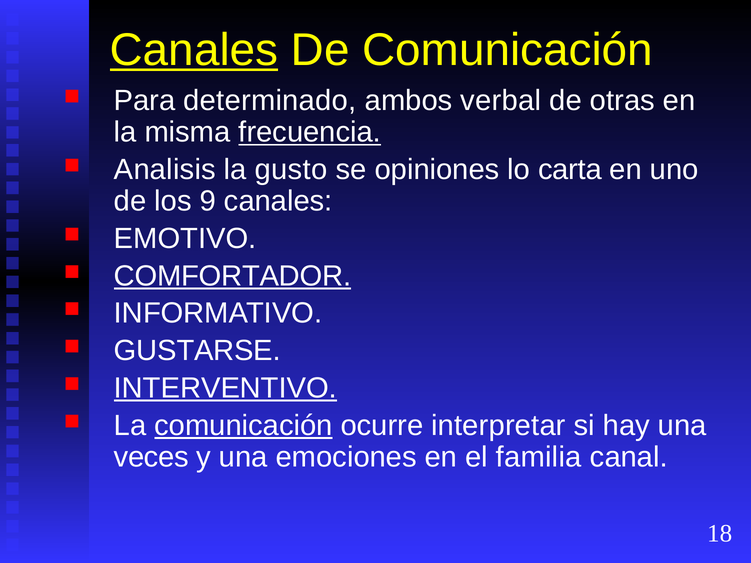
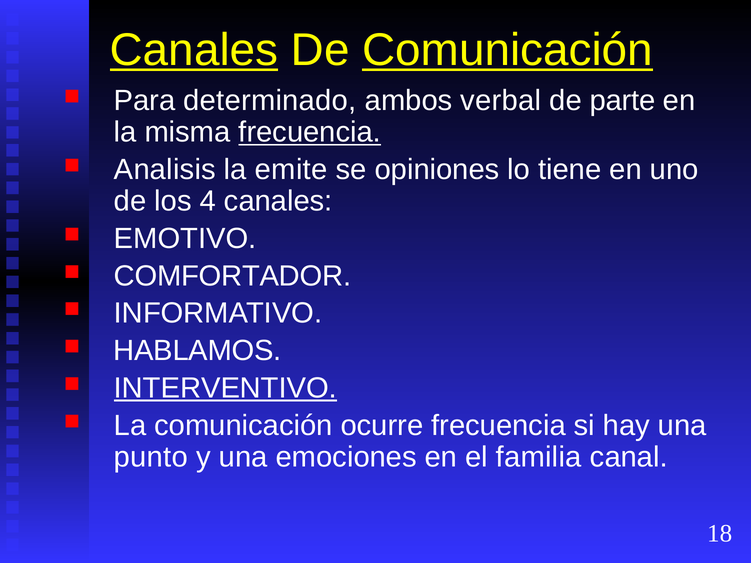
Comunicación underline: none -> present (508, 50)
otras: otras -> parte (623, 101)
gusto: gusto -> emite (291, 170)
carta: carta -> tiene (570, 170)
9: 9 -> 4 (208, 201)
COMFORTADOR underline: present -> none (233, 276)
GUSTARSE: GUSTARSE -> HABLAMOS (197, 351)
comunicación underline: present -> none (243, 426)
ocurre interpretar: interpretar -> frecuencia (499, 426)
veces: veces -> punto (151, 457)
